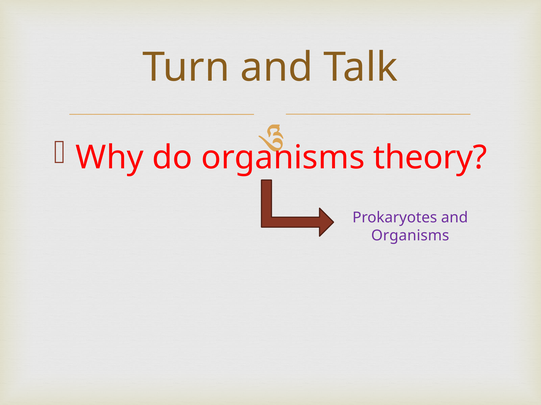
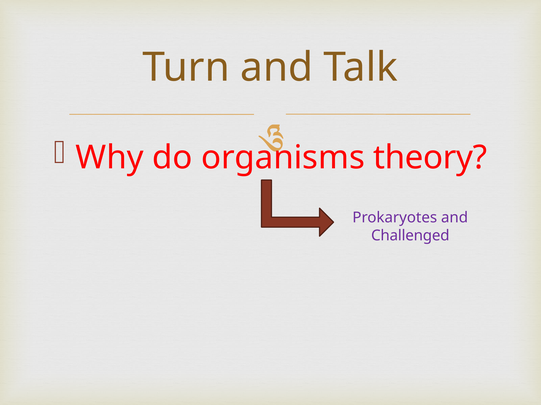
Organisms: Organisms -> Challenged (410, 236)
